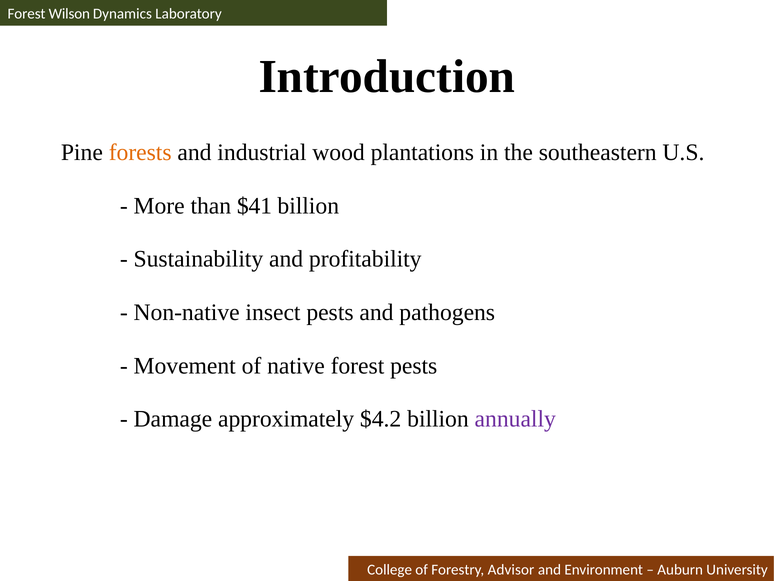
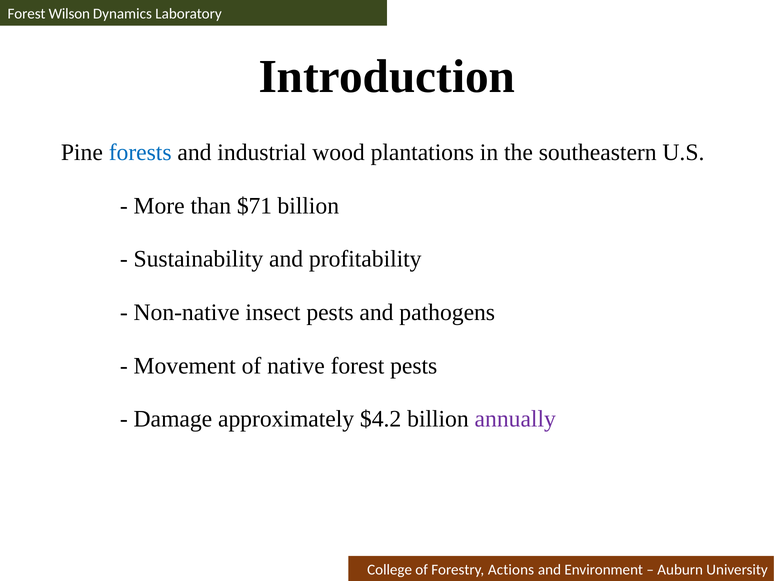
forests colour: orange -> blue (140, 152)
$41: $41 -> $71 (254, 206)
Advisor: Advisor -> Actions (511, 569)
